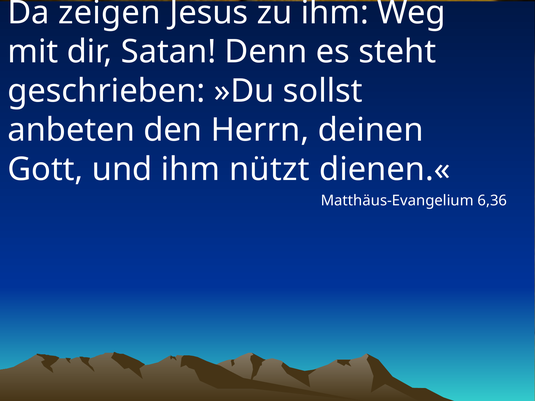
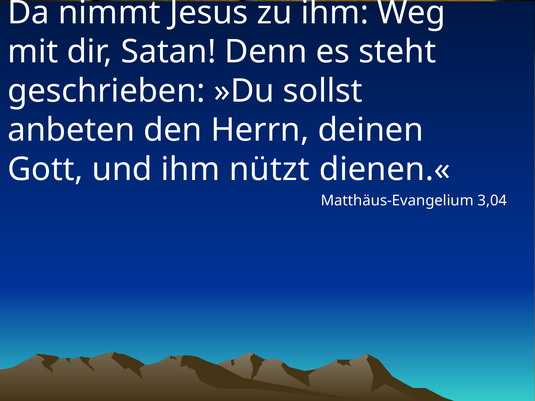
zeigen: zeigen -> nimmt (109, 13)
6,36: 6,36 -> 3,04 (492, 201)
